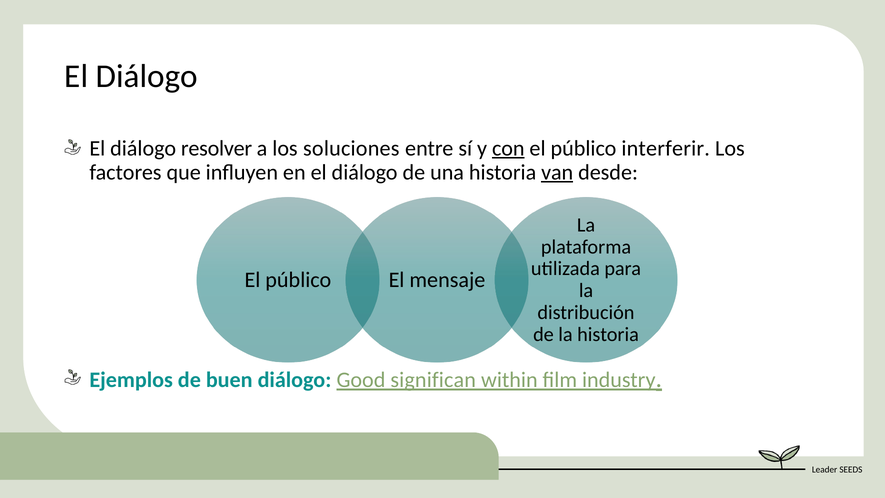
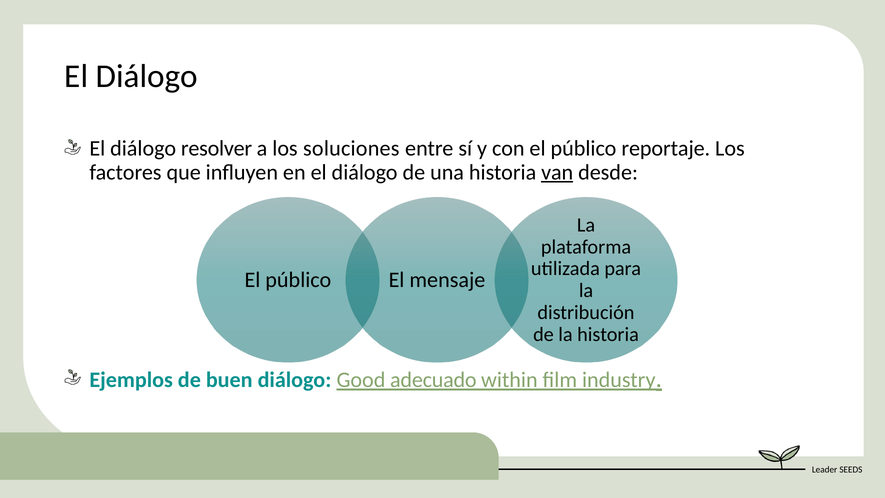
con underline: present -> none (508, 148)
interferir: interferir -> reportaje (666, 148)
significan: significan -> adecuado (433, 380)
